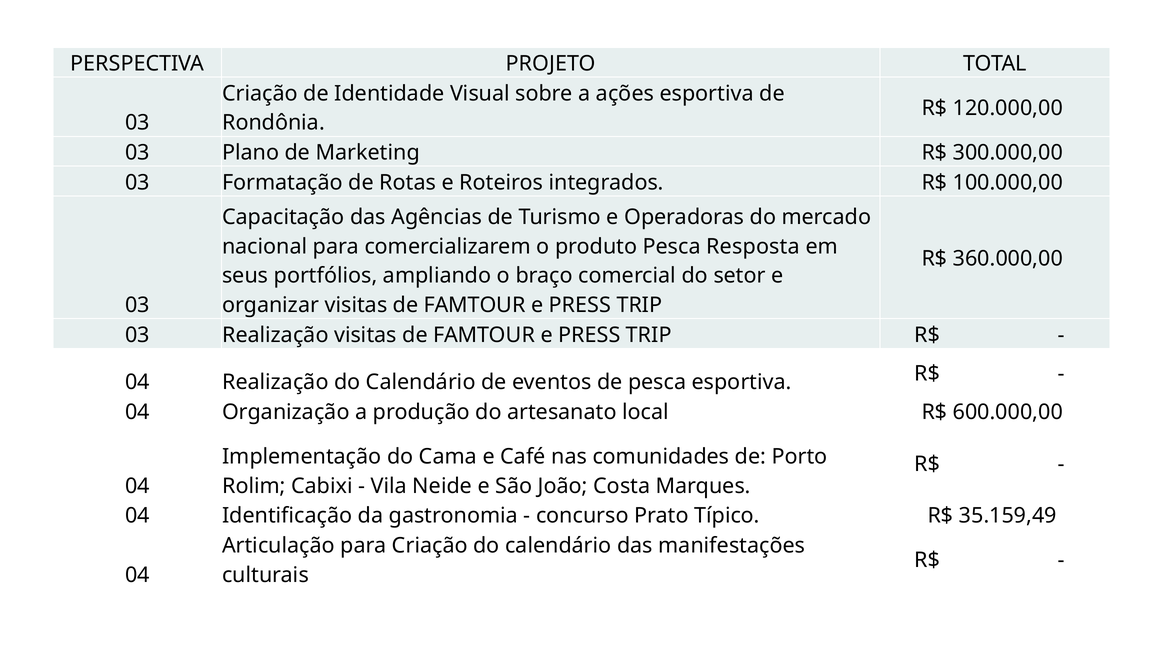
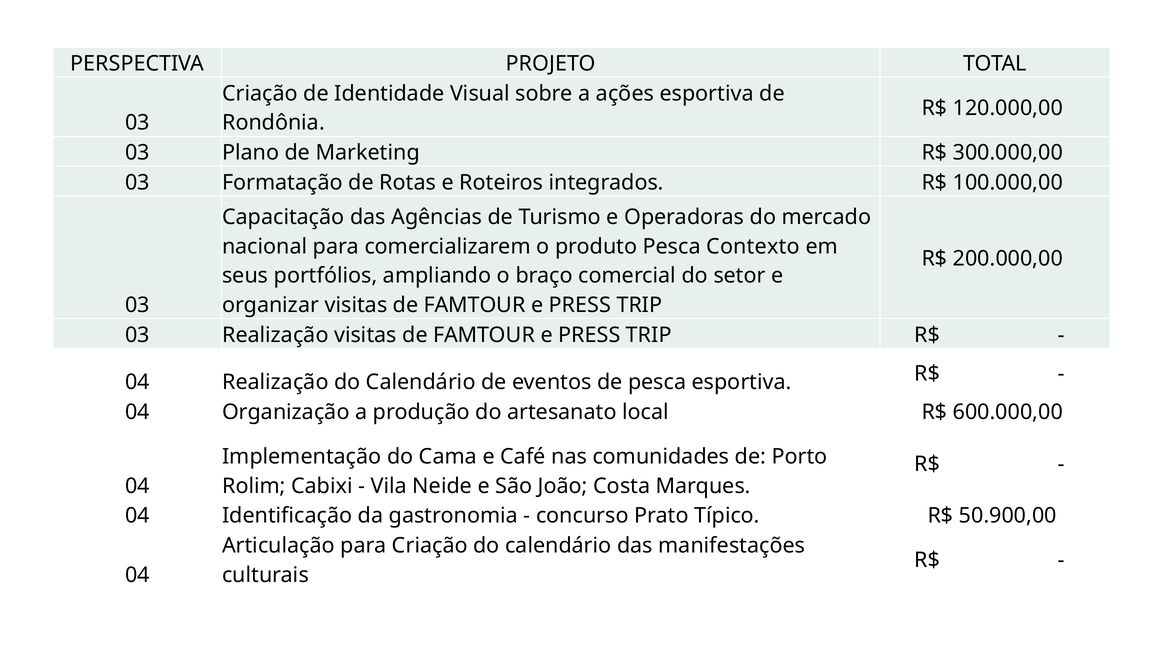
Resposta: Resposta -> Contexto (753, 246)
360.000,00: 360.000,00 -> 200.000,00 (1008, 259)
35.159,49: 35.159,49 -> 50.900,00 (1008, 516)
